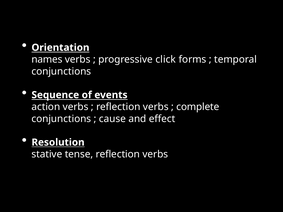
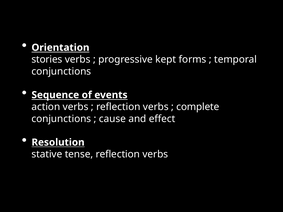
names: names -> stories (47, 60)
click: click -> kept (166, 60)
